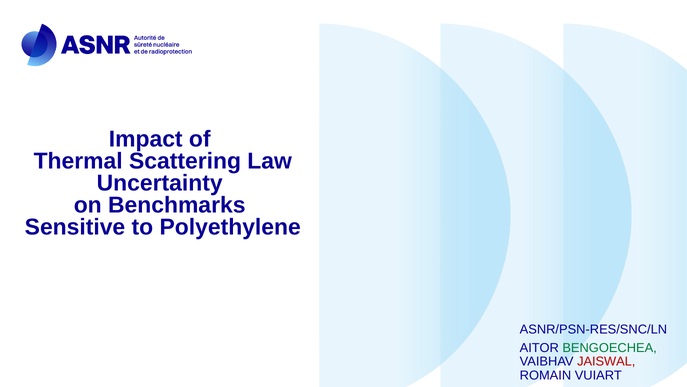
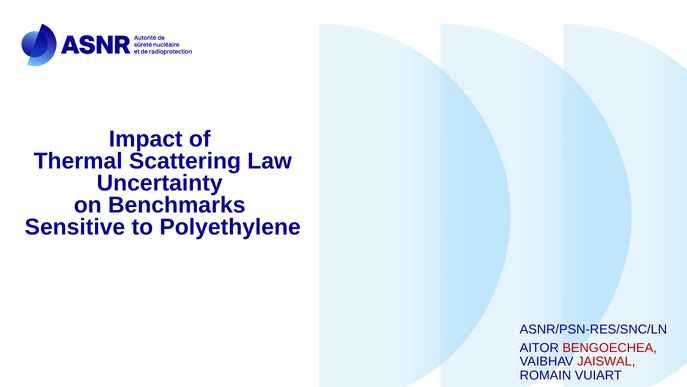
BENGOECHEA colour: green -> red (610, 347)
